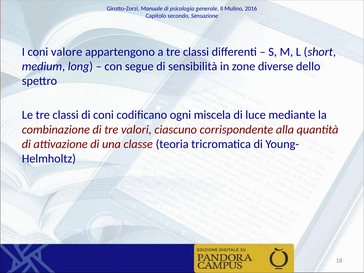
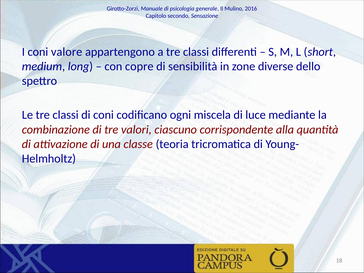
segue: segue -> copre (139, 66)
